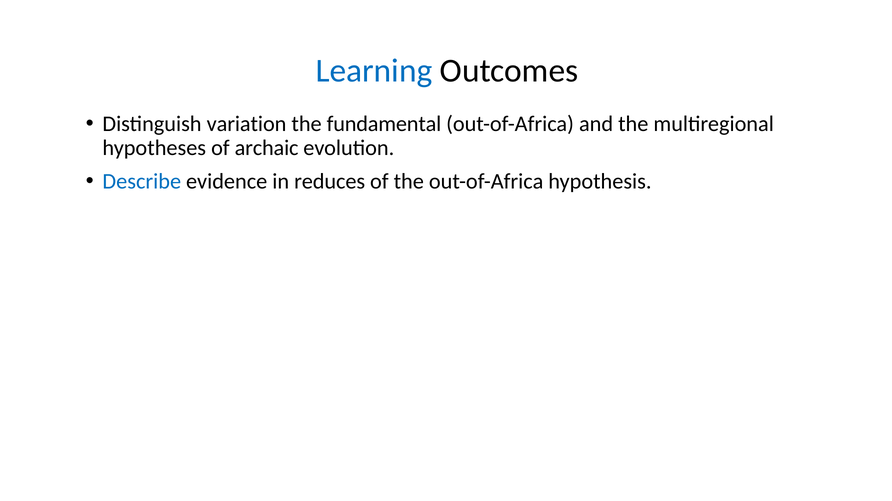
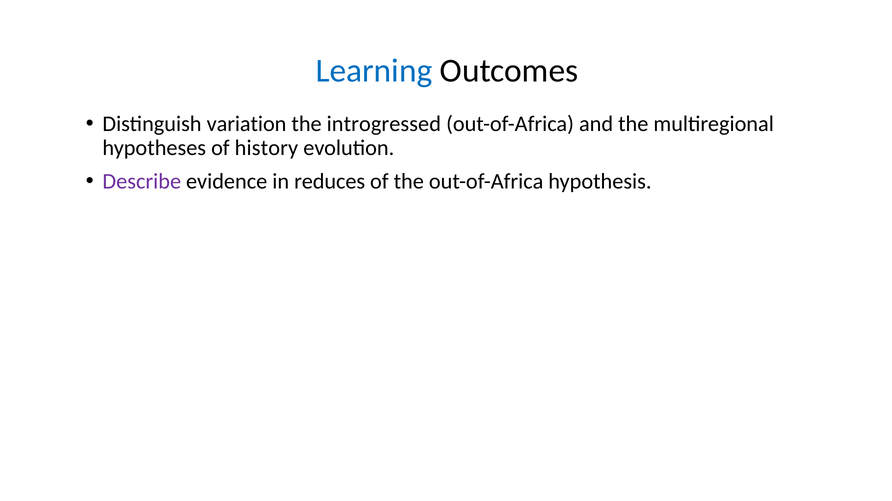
fundamental: fundamental -> introgressed (384, 124)
archaic: archaic -> history (266, 148)
Describe colour: blue -> purple (142, 181)
